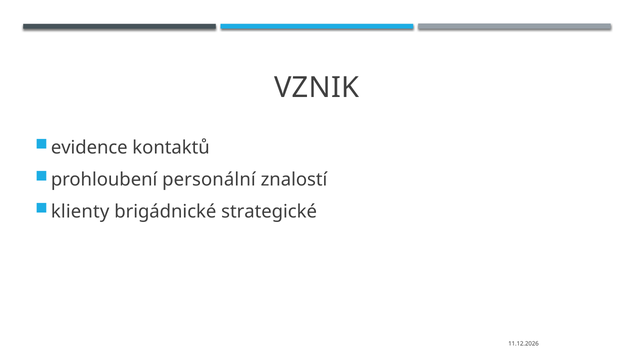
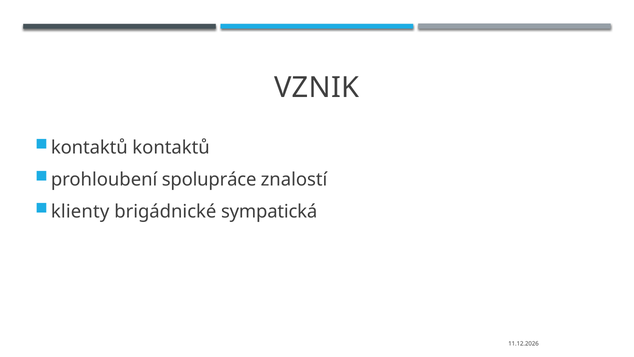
evidence: evidence -> kontaktů (89, 147)
personální: personální -> spolupráce (209, 179)
strategické: strategické -> sympatická (269, 211)
